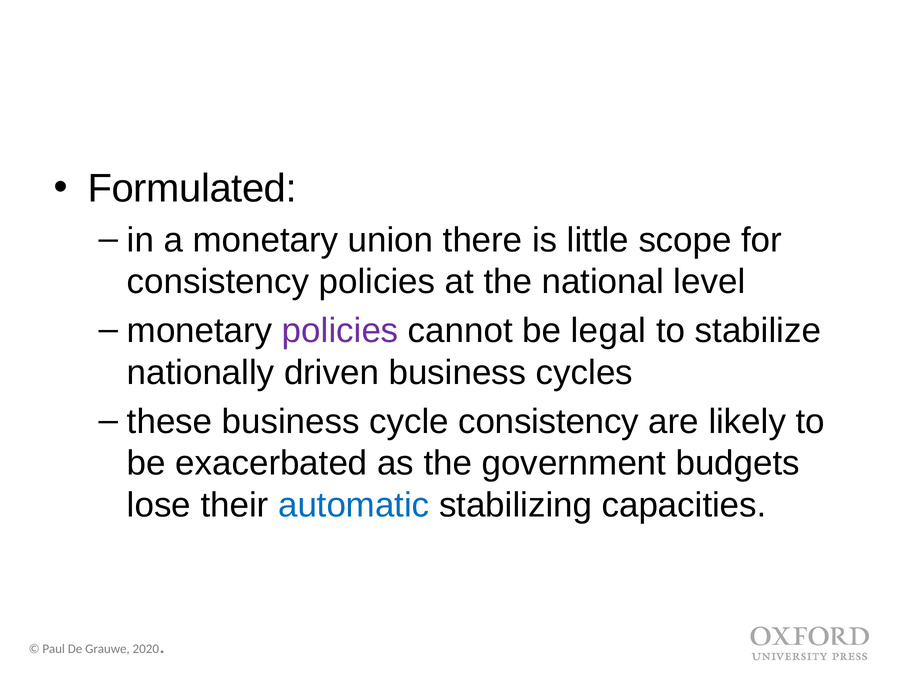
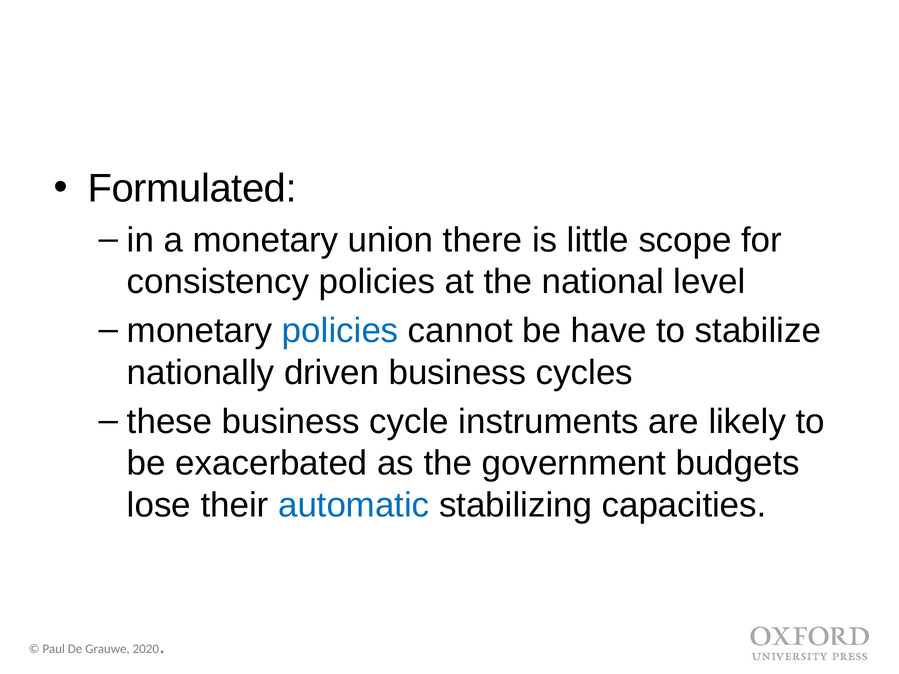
policies colour: purple -> blue (340, 331)
legal: legal -> have (609, 331)
cycle consistency: consistency -> instruments (549, 422)
